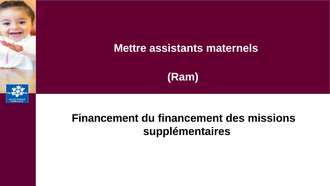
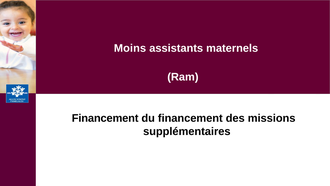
Mettre: Mettre -> Moins (130, 48)
